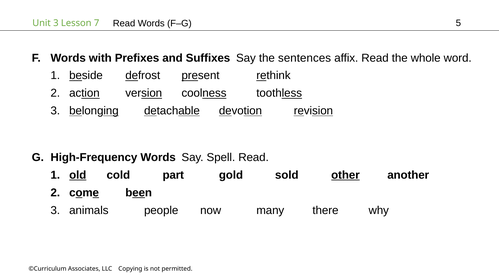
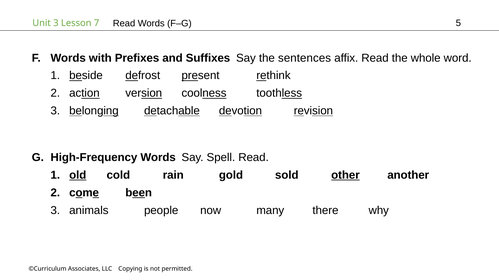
part: part -> rain (173, 176)
